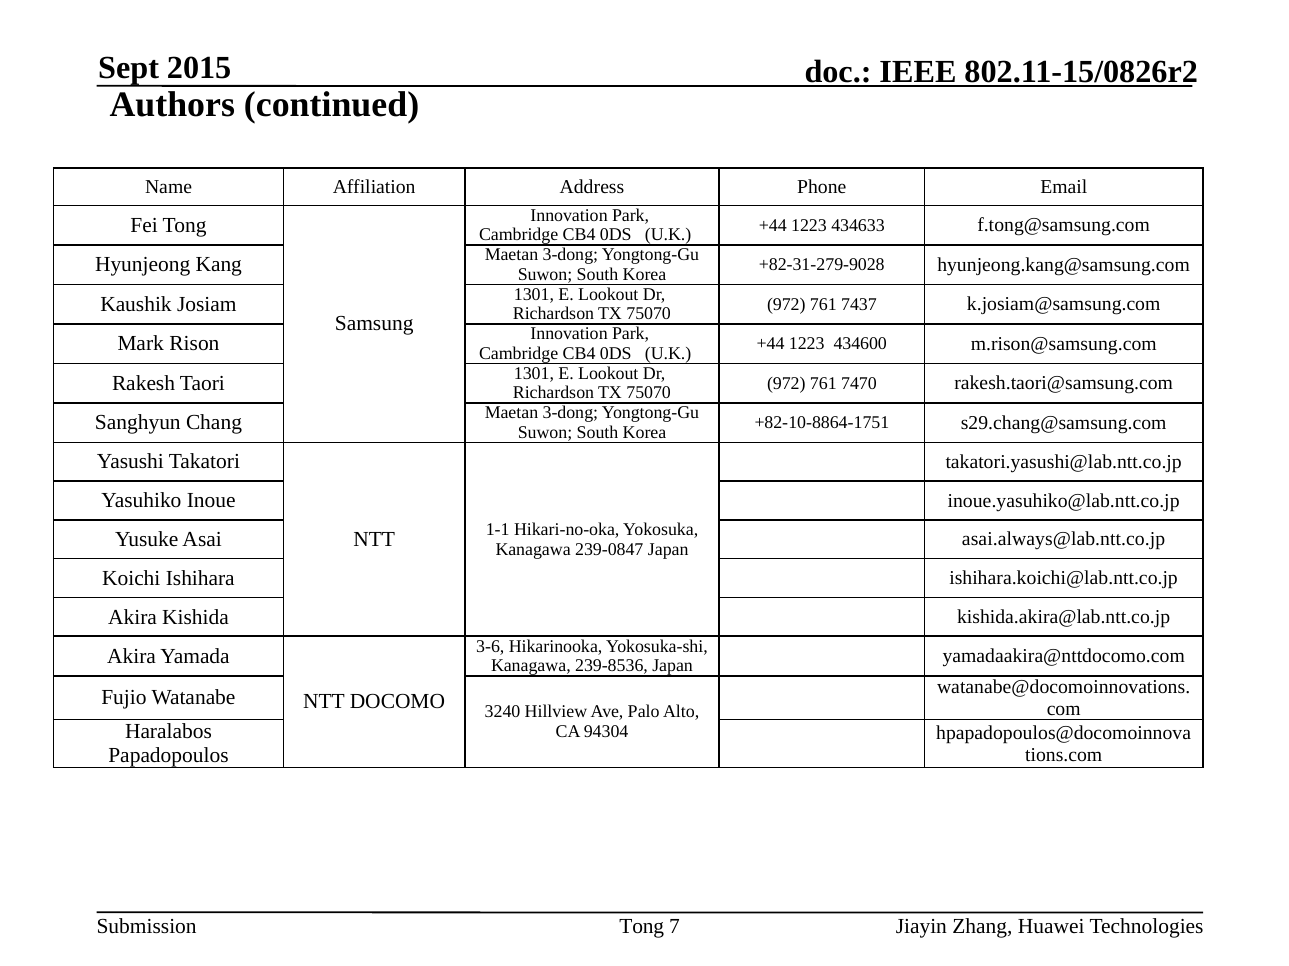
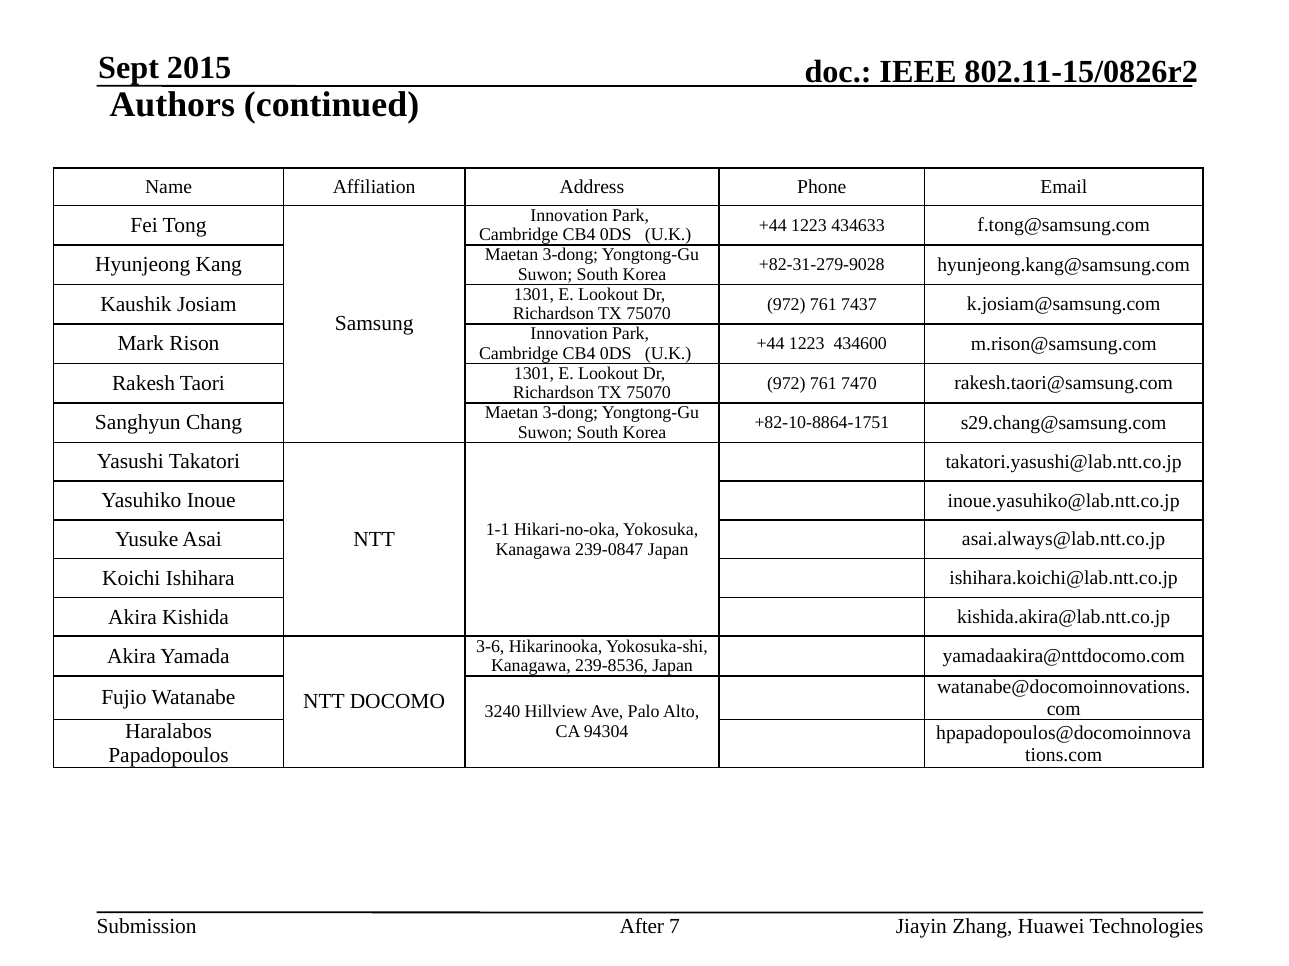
Tong: Tong -> After (642, 927)
